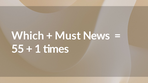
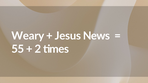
Which: Which -> Weary (28, 36)
Must: Must -> Jesus (68, 36)
1: 1 -> 2 (38, 49)
